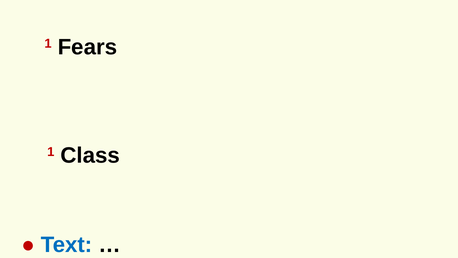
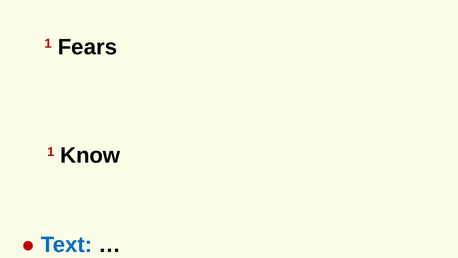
Class: Class -> Know (90, 155)
